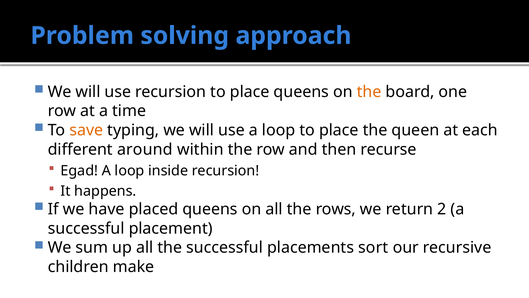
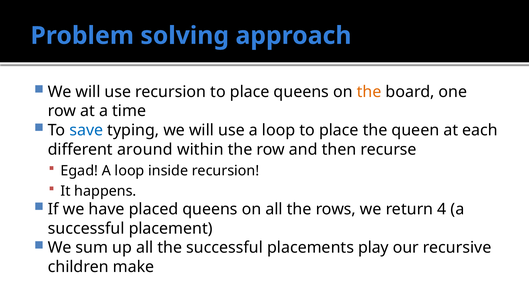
save colour: orange -> blue (86, 130)
2: 2 -> 4 (442, 209)
sort: sort -> play (373, 247)
